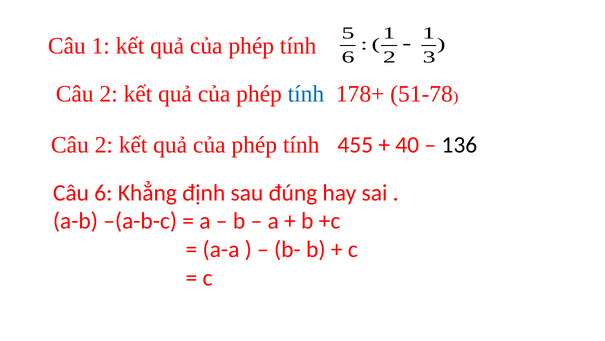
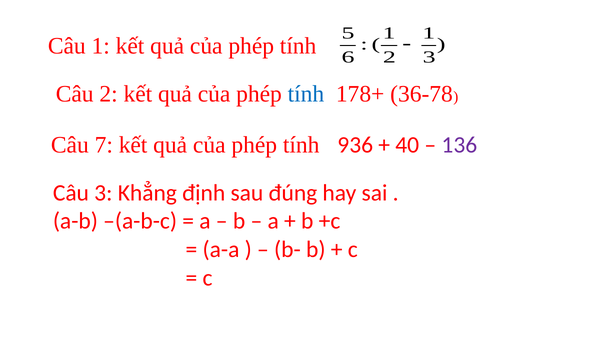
51-78: 51-78 -> 36-78 (422, 94)
2: 2 -> 7 (104, 145)
455: 455 -> 936 (355, 145)
136 colour: black -> purple (459, 145)
Câu 6: 6 -> 3 (103, 192)
